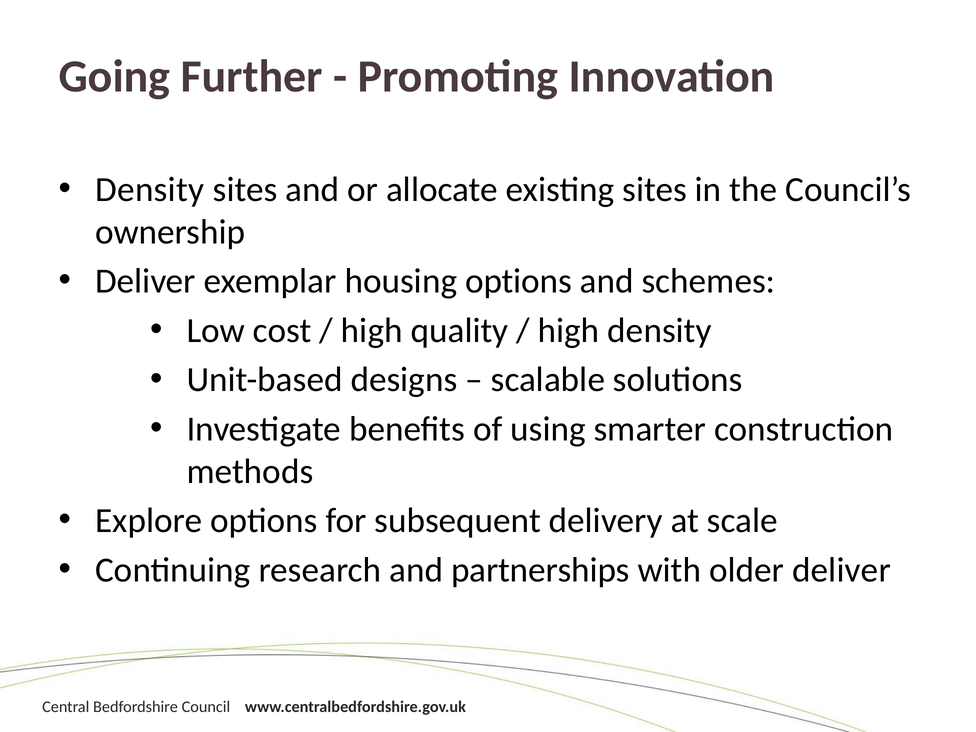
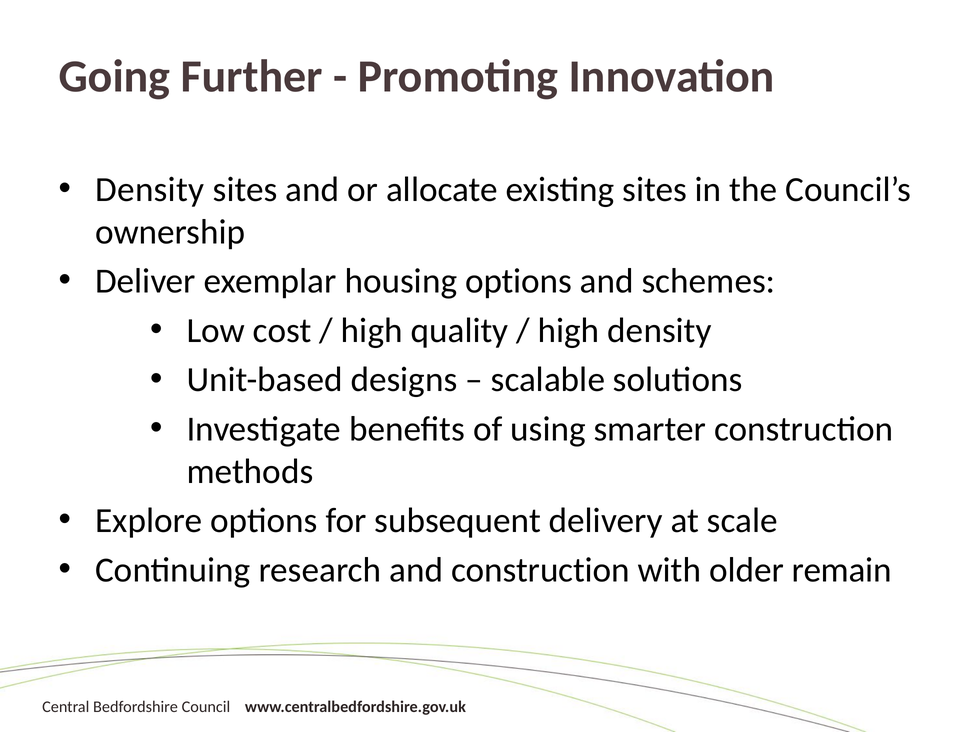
and partnerships: partnerships -> construction (540, 570)
older deliver: deliver -> remain (842, 570)
